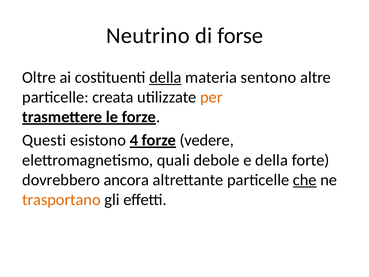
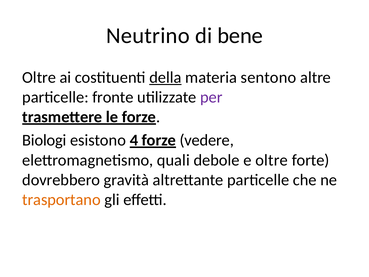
forse: forse -> bene (240, 36)
creata: creata -> fronte (113, 97)
per colour: orange -> purple (211, 97)
Questi: Questi -> Biologi (44, 140)
e della: della -> oltre (272, 160)
ancora: ancora -> gravità (126, 180)
che underline: present -> none (305, 180)
